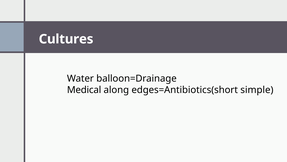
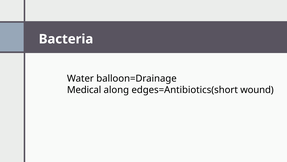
Cultures: Cultures -> Bacteria (66, 39)
simple: simple -> wound (257, 90)
